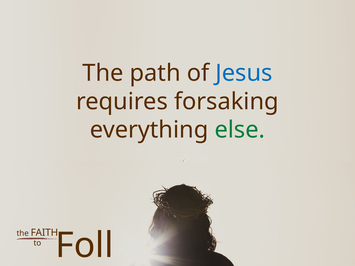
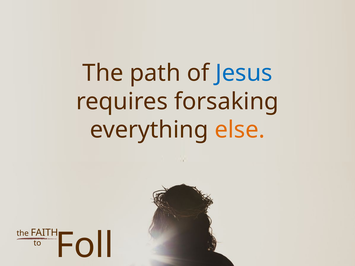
else colour: green -> orange (240, 130)
